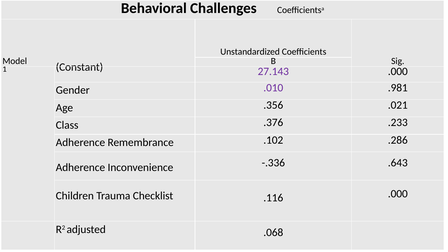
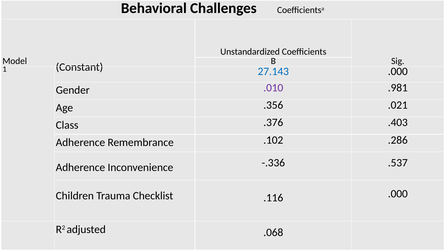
27.143 colour: purple -> blue (273, 71)
.233: .233 -> .403 (398, 123)
.643: .643 -> .537 (398, 163)
